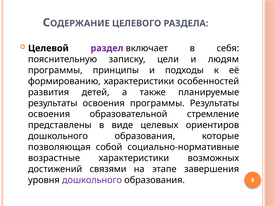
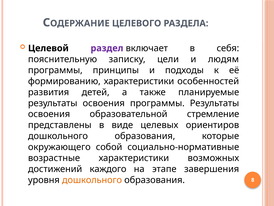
позволяющая: позволяющая -> окружающего (59, 147)
связями: связями -> каждого (108, 169)
дошкольного colour: purple -> orange (92, 180)
